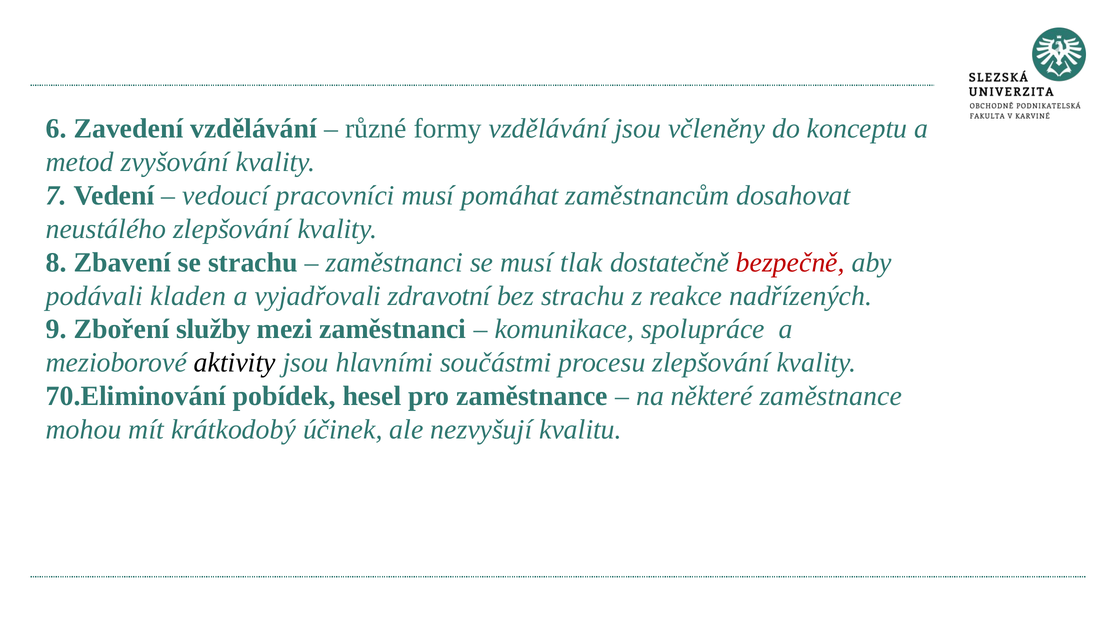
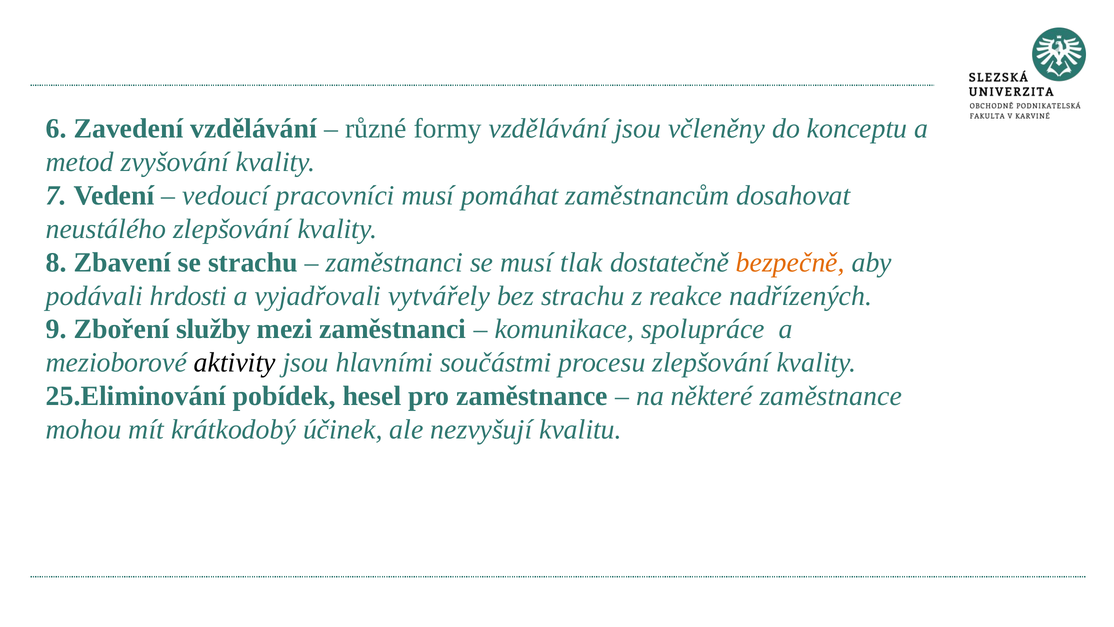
bezpečně colour: red -> orange (790, 262)
kladen: kladen -> hrdosti (188, 296)
zdravotní: zdravotní -> vytvářely (439, 296)
70.Eliminování: 70.Eliminování -> 25.Eliminování (136, 396)
